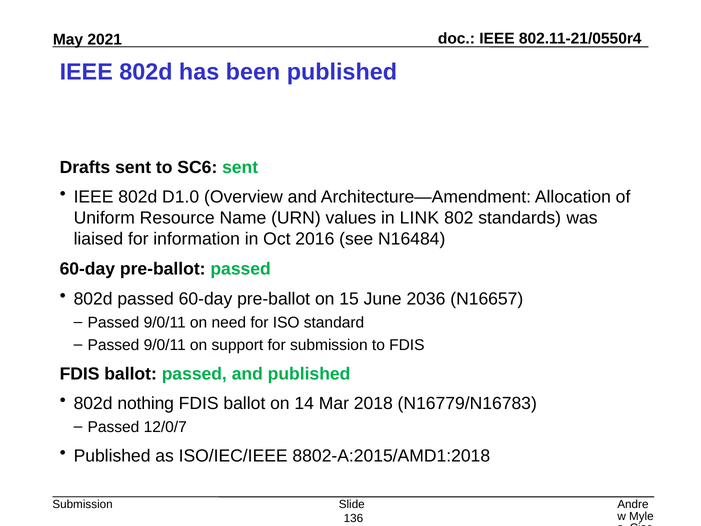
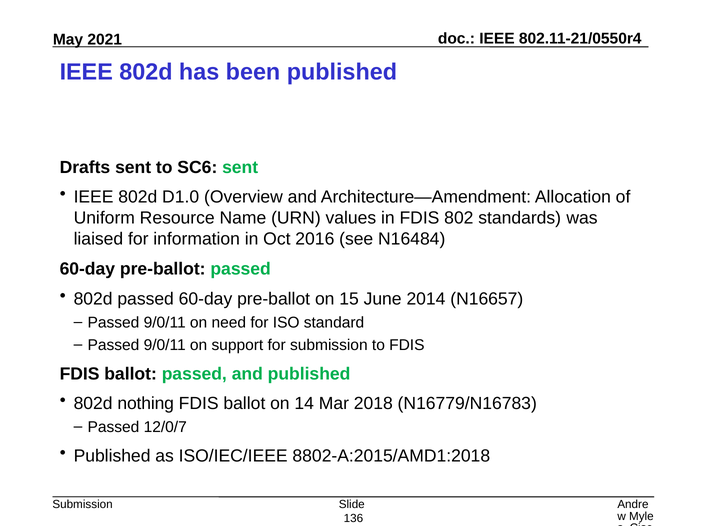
in LINK: LINK -> FDIS (419, 218)
2036: 2036 -> 2014 (426, 299)
